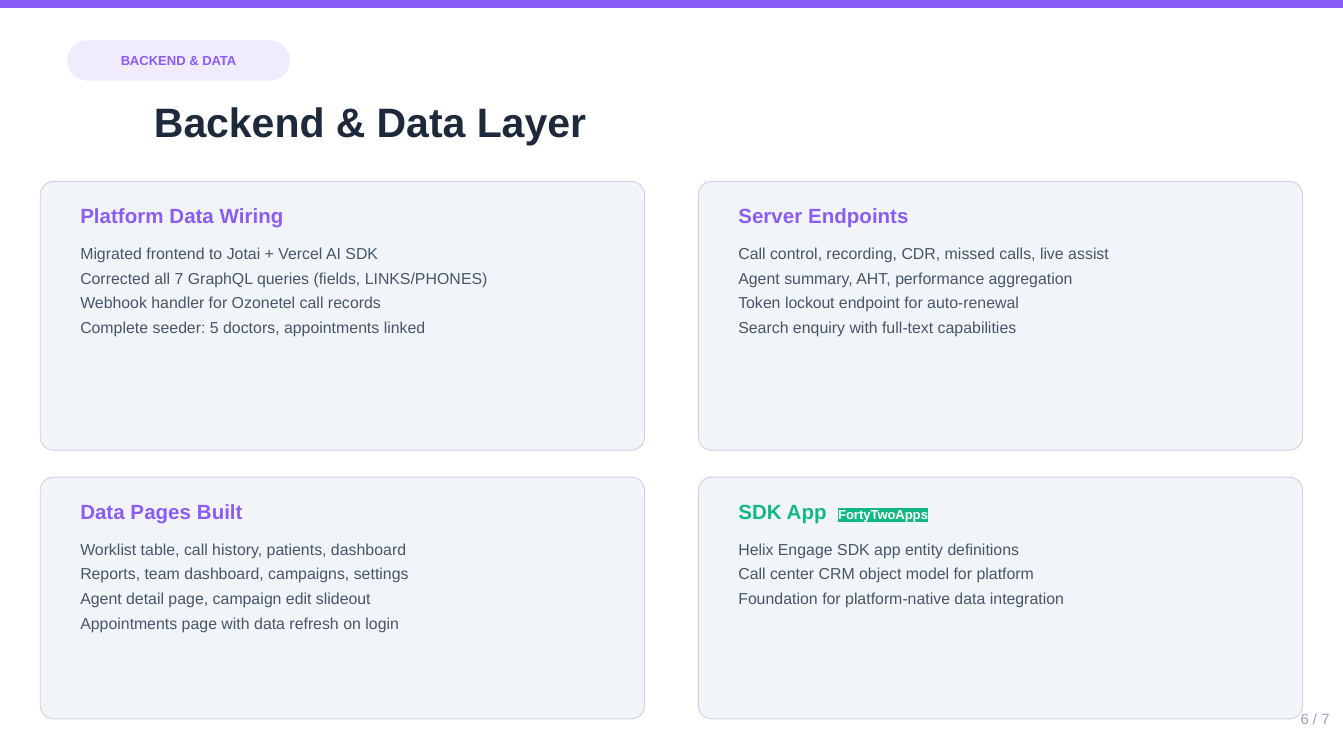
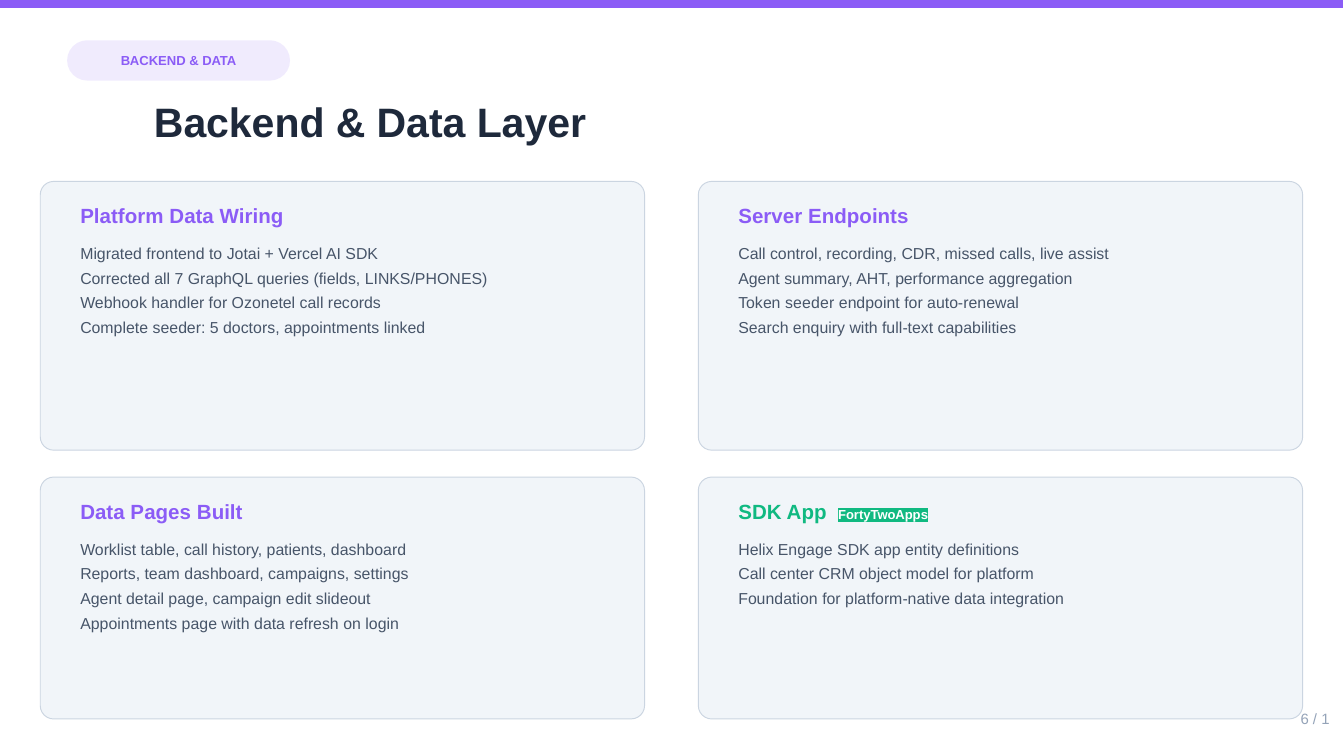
Token lockout: lockout -> seeder (810, 303)
7: 7 -> 1 (1326, 720)
